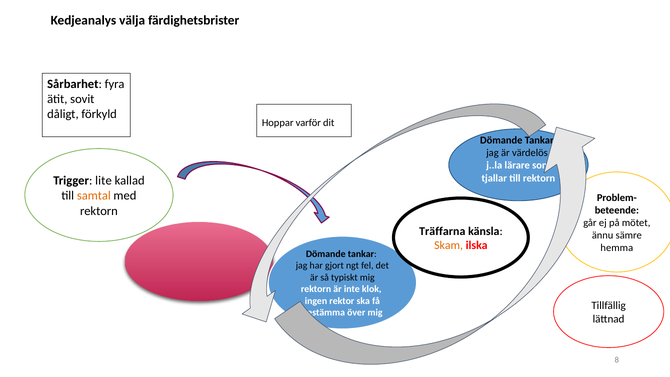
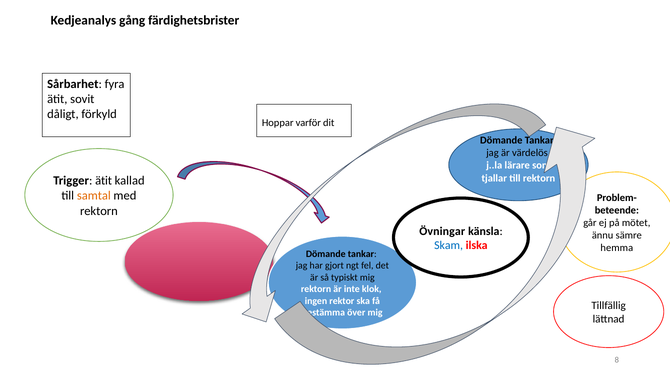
välja: välja -> gång (132, 20)
Trigger lite: lite -> ätit (104, 181)
Träffarna: Träffarna -> Övningar (442, 231)
Skam colour: orange -> blue (449, 245)
